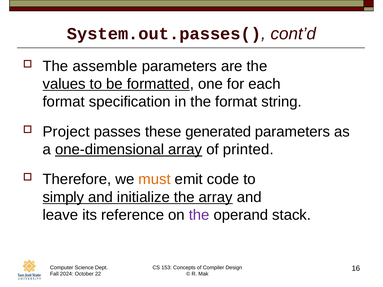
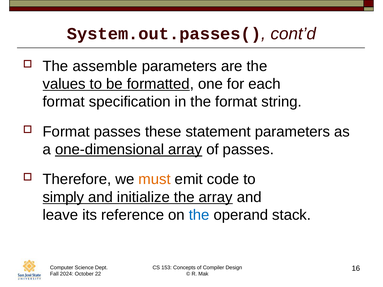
Project: Project -> Format (66, 132)
generated: generated -> statement (218, 132)
of printed: printed -> passes (248, 150)
the colour: purple -> blue (199, 215)
